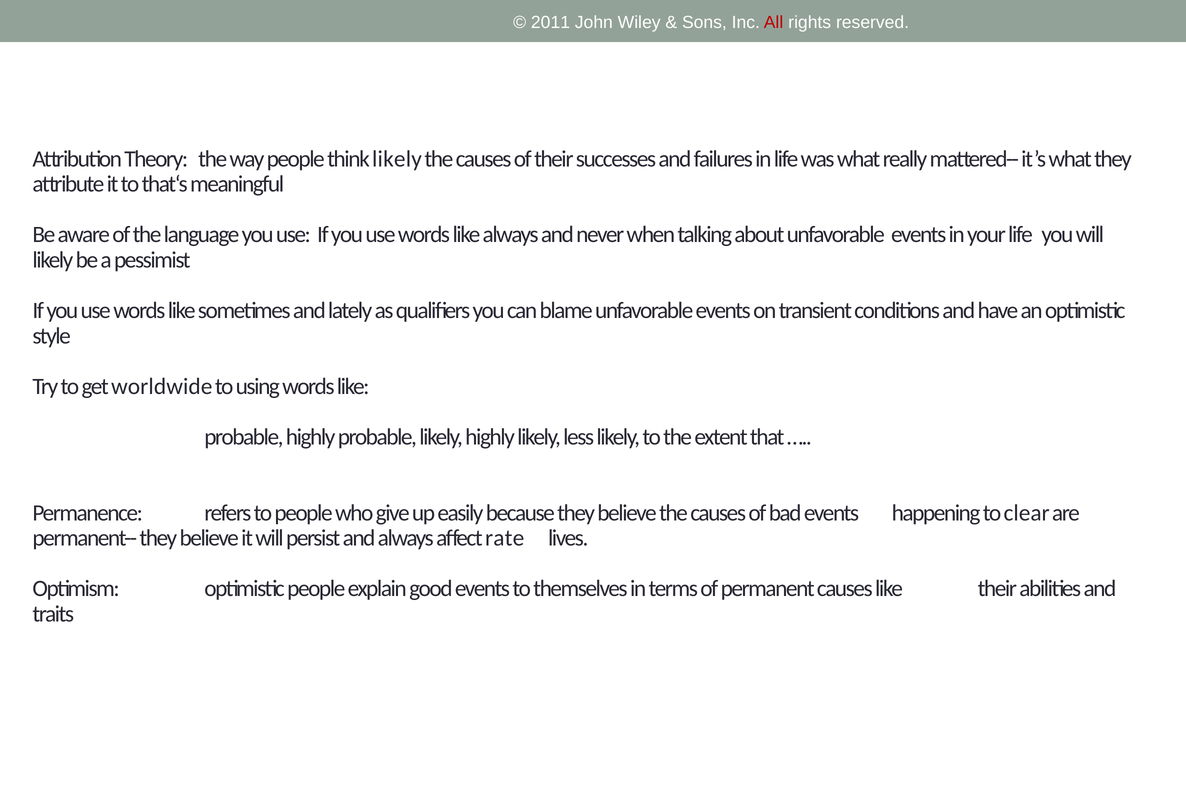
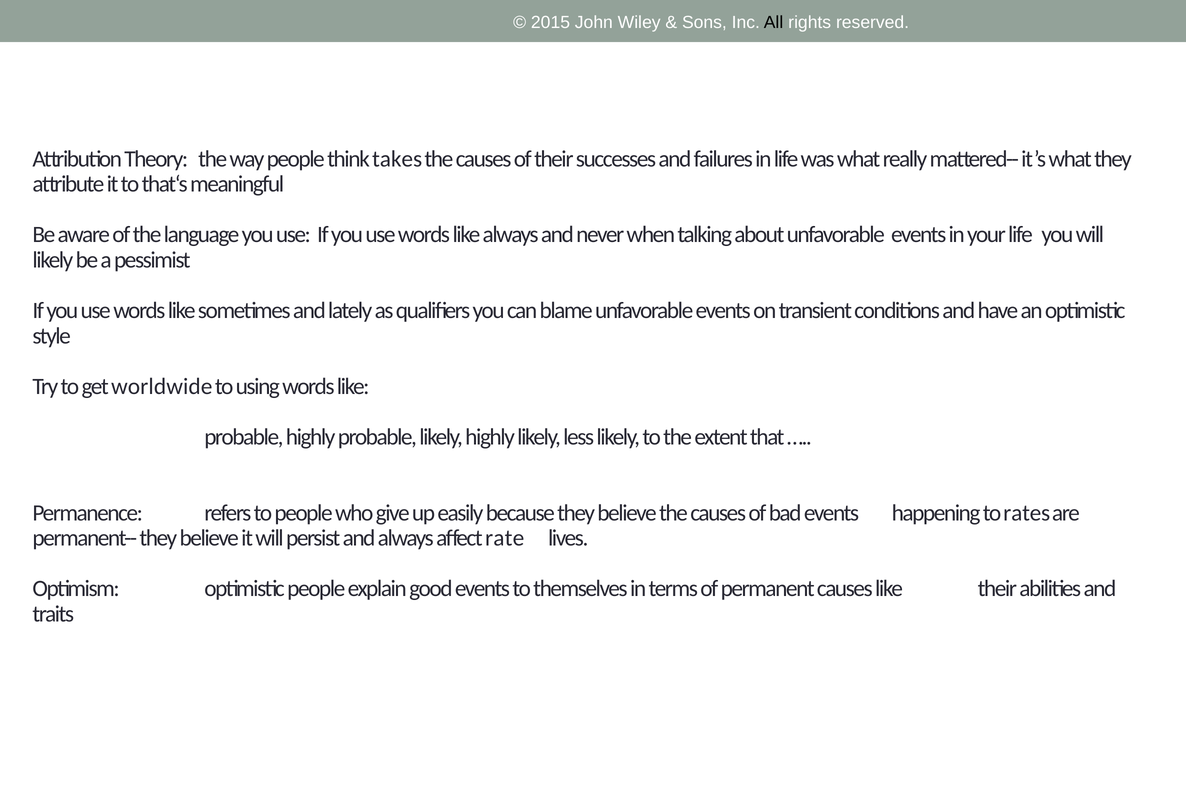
2011: 2011 -> 2015 (551, 22)
All colour: red -> black (774, 22)
think likely: likely -> takes (397, 159)
clear: clear -> rates (1027, 513)
